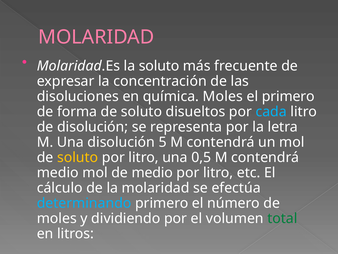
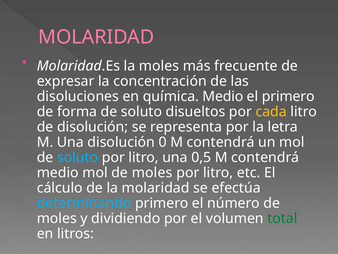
la soluto: soluto -> moles (159, 66)
química Moles: Moles -> Medio (223, 96)
cada colour: light blue -> yellow (271, 111)
5: 5 -> 0 (163, 142)
soluto colour: yellow -> light blue (78, 157)
mol de medio: medio -> moles (152, 172)
